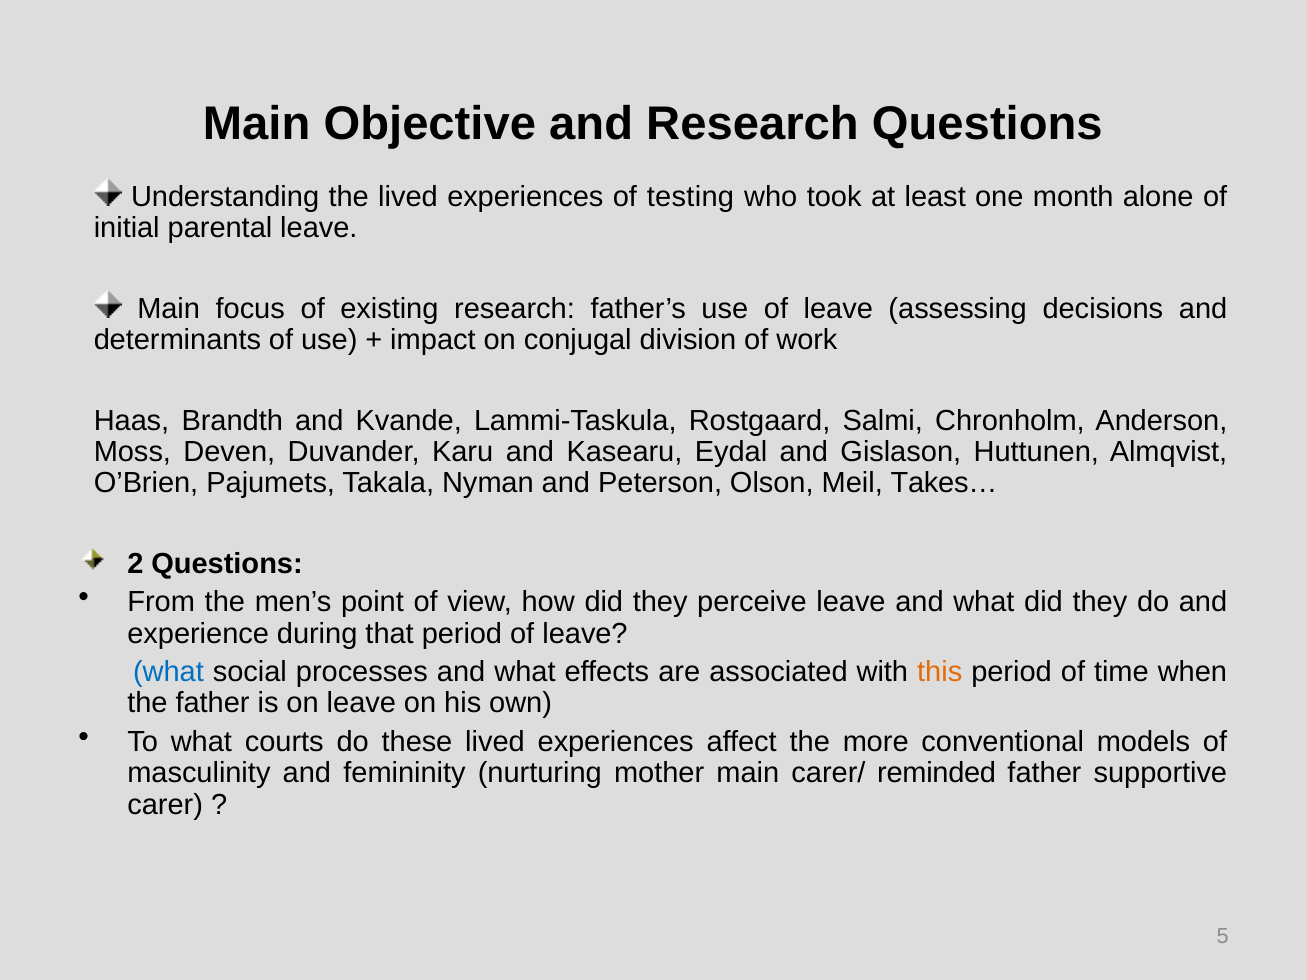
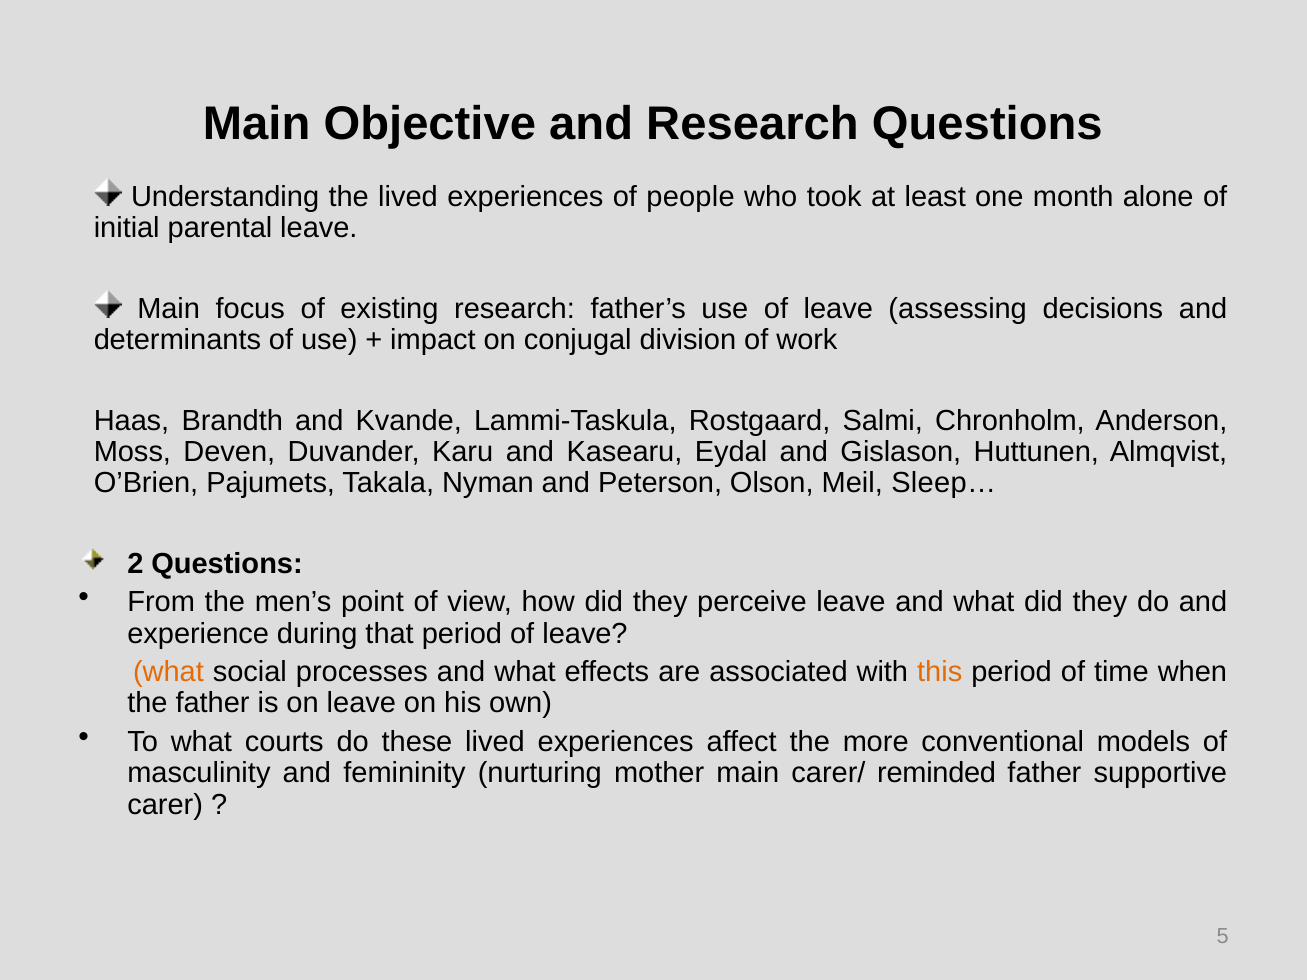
testing: testing -> people (691, 197)
Takes…: Takes… -> Sleep… (944, 483)
what colour: blue -> orange (168, 672)
